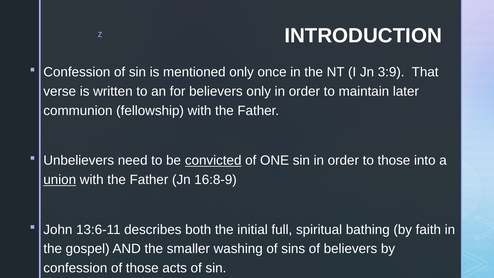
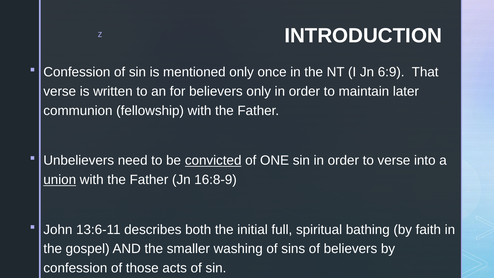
3:9: 3:9 -> 6:9 (391, 72)
to those: those -> verse (394, 160)
